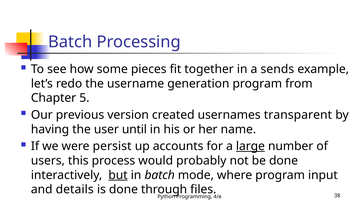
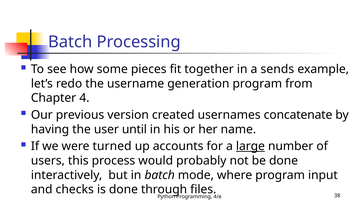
5: 5 -> 4 (84, 98)
transparent: transparent -> concatenate (298, 115)
persist: persist -> turned (112, 146)
but underline: present -> none (118, 175)
details: details -> checks (75, 190)
